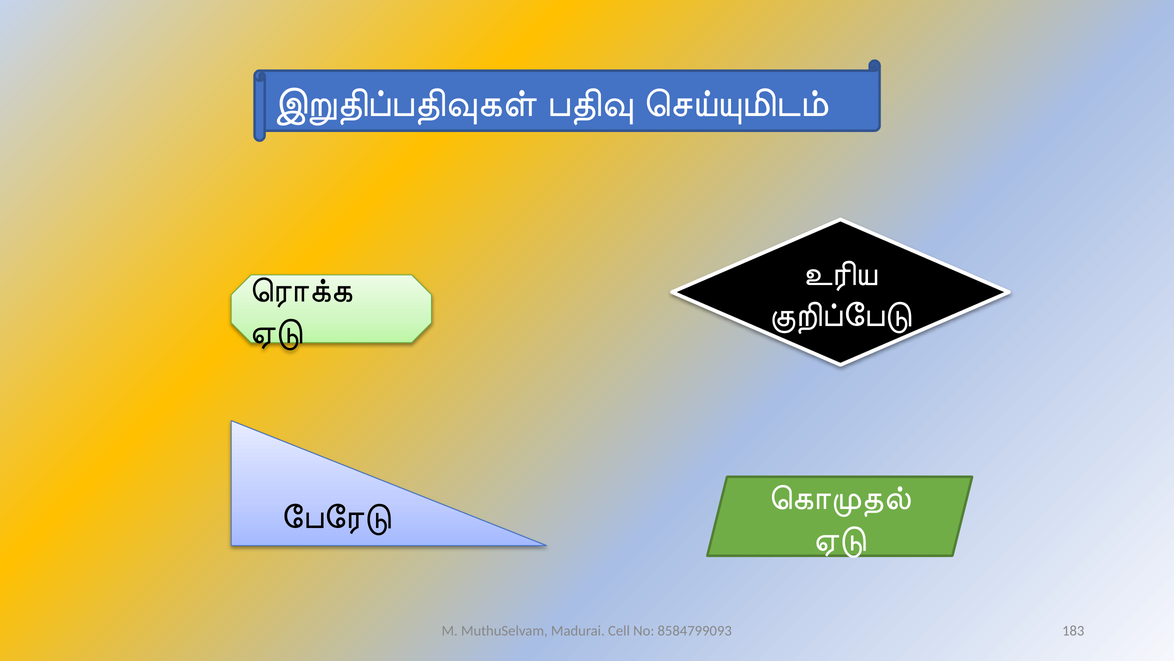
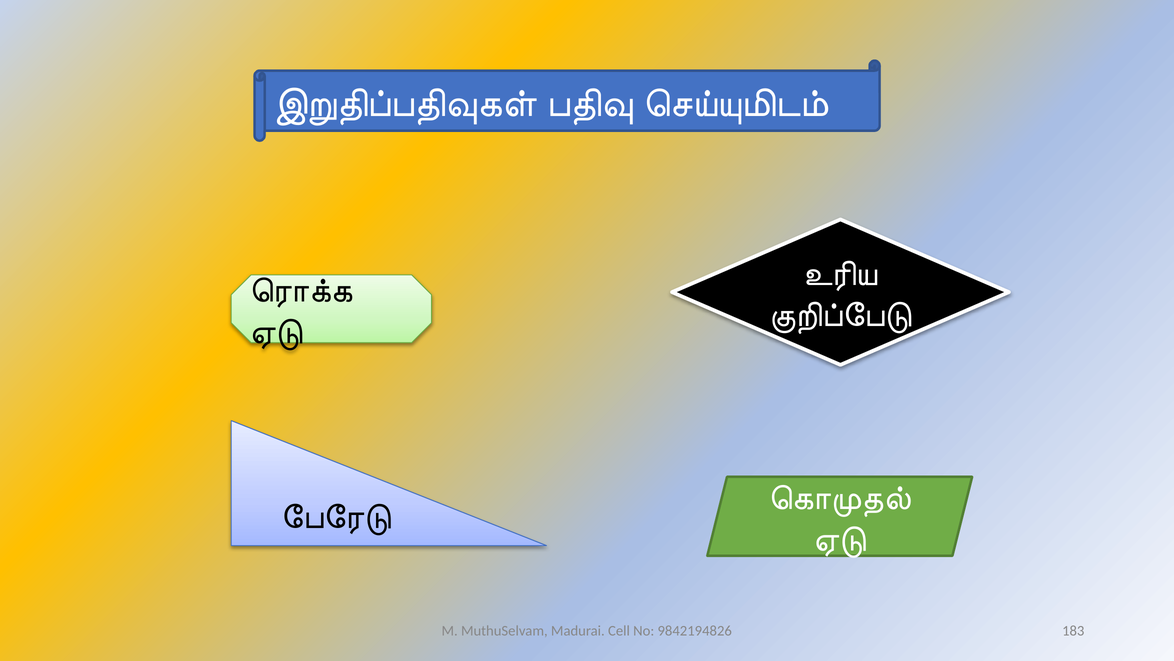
8584799093: 8584799093 -> 9842194826 (695, 631)
